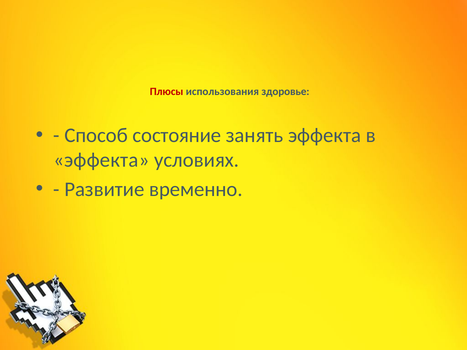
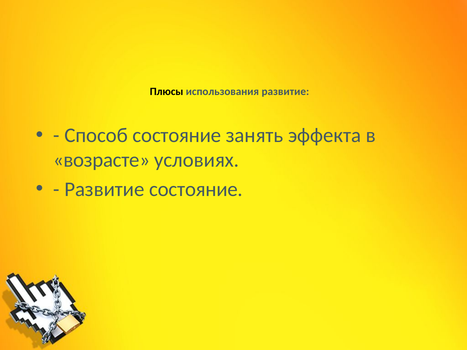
Плюсы colour: red -> black (167, 91)
использования здоровье: здоровье -> развитие (285, 91)
эффекта: эффекта -> возрасте (102, 160)
Развитие временно: временно -> состояние (196, 189)
